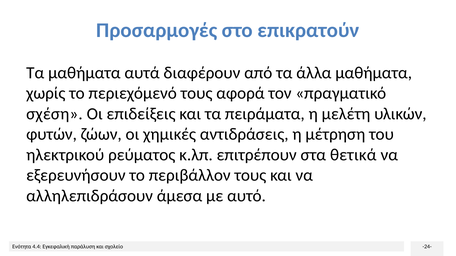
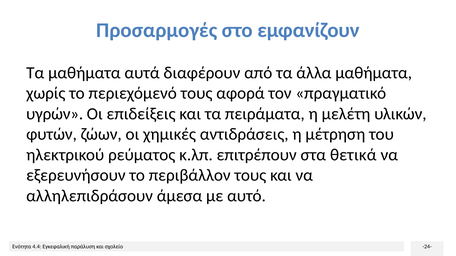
επικρατούν: επικρατούν -> εμφανίζουν (309, 30)
σχέση: σχέση -> υγρών (55, 114)
